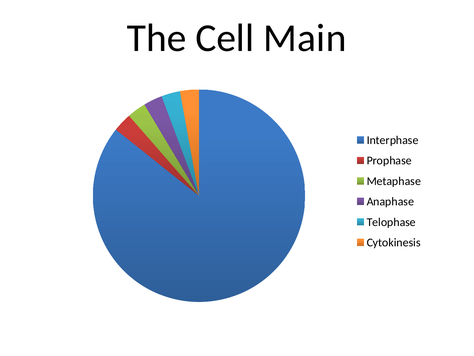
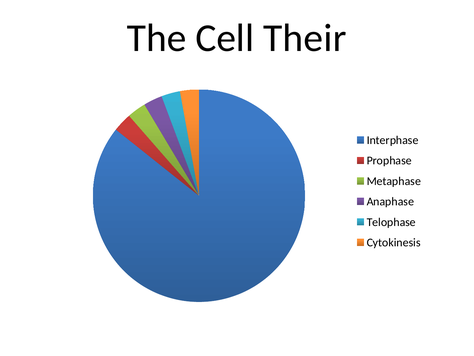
Main: Main -> Their (305, 38)
